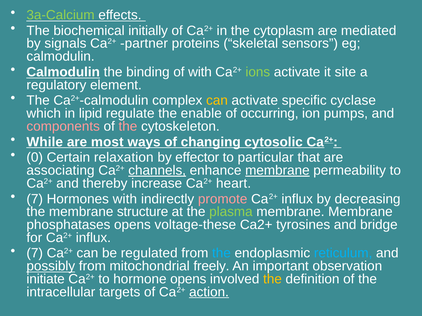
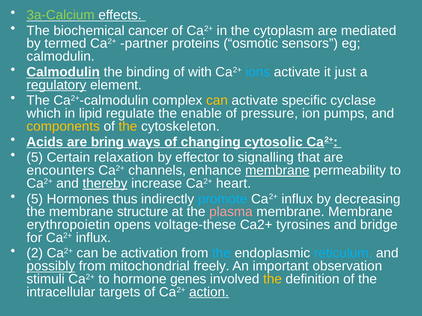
initially: initially -> cancer (148, 31)
signals: signals -> termed (65, 44)
skeletal: skeletal -> osmotic (251, 44)
ions colour: light green -> light blue (258, 72)
site: site -> just (345, 72)
regulatory underline: none -> present (56, 85)
occurring: occurring -> pressure (269, 114)
components colour: pink -> yellow (63, 127)
the colour: pink -> yellow (128, 127)
While: While -> Acids (45, 142)
most: most -> bring (107, 142)
0: 0 -> 5 (35, 158)
particular: particular -> signalling (266, 158)
associating: associating -> encounters (61, 171)
channels underline: present -> none (157, 171)
thereby underline: none -> present (105, 184)
7: 7 -> 5 (35, 199)
Hormones with: with -> thus (125, 199)
promote colour: pink -> light blue (223, 199)
plasma colour: light green -> pink (231, 212)
phosphatases: phosphatases -> erythropoietin (68, 225)
7: 7 -> 2 (35, 254)
regulated: regulated -> activation (149, 254)
initiate: initiate -> stimuli (46, 279)
hormone opens: opens -> genes (188, 279)
